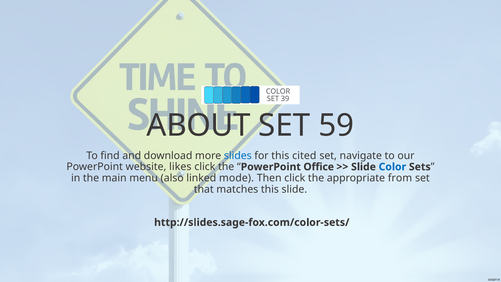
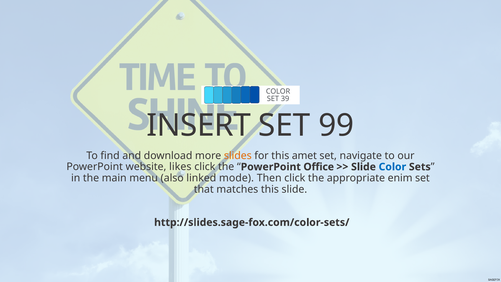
ABOUT: ABOUT -> INSERT (199, 125)
59: 59 -> 99 (336, 125)
slides colour: blue -> orange (238, 155)
cited: cited -> amet (304, 155)
from: from -> enim (400, 178)
